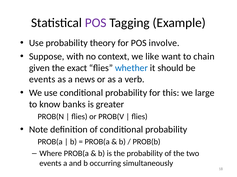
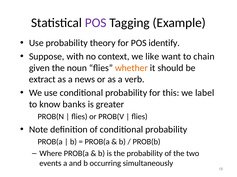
involve: involve -> identify (164, 43)
exact: exact -> noun (77, 68)
whether colour: blue -> orange (131, 68)
events: events -> extract (42, 80)
large: large -> label (205, 93)
